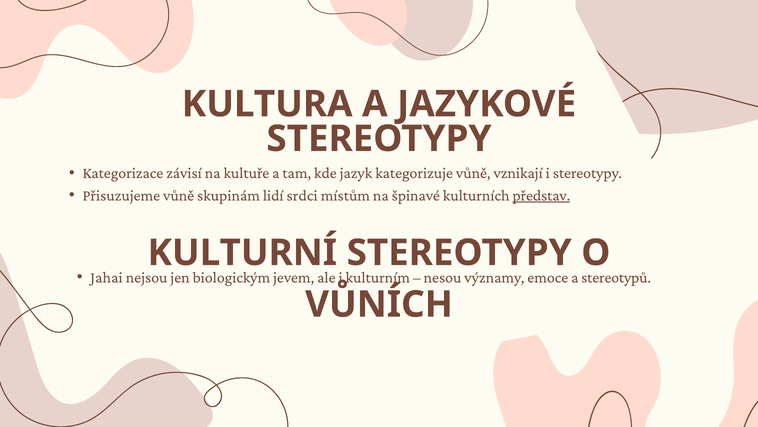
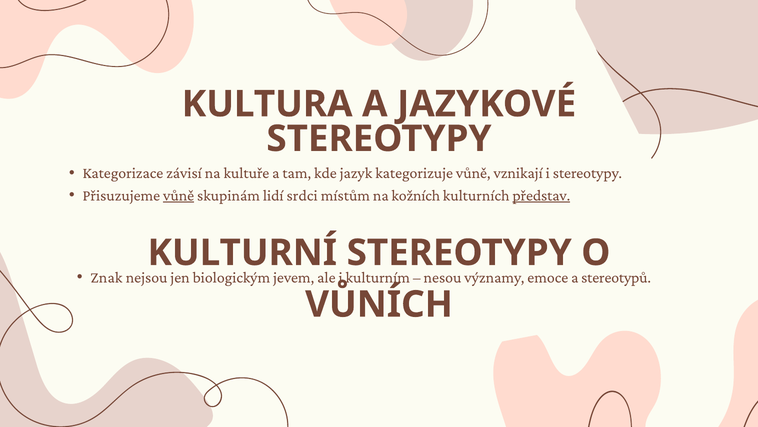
vůně underline: none -> present (179, 195)
špinavé: špinavé -> kožních (416, 195)
Jahai: Jahai -> Znak (106, 277)
